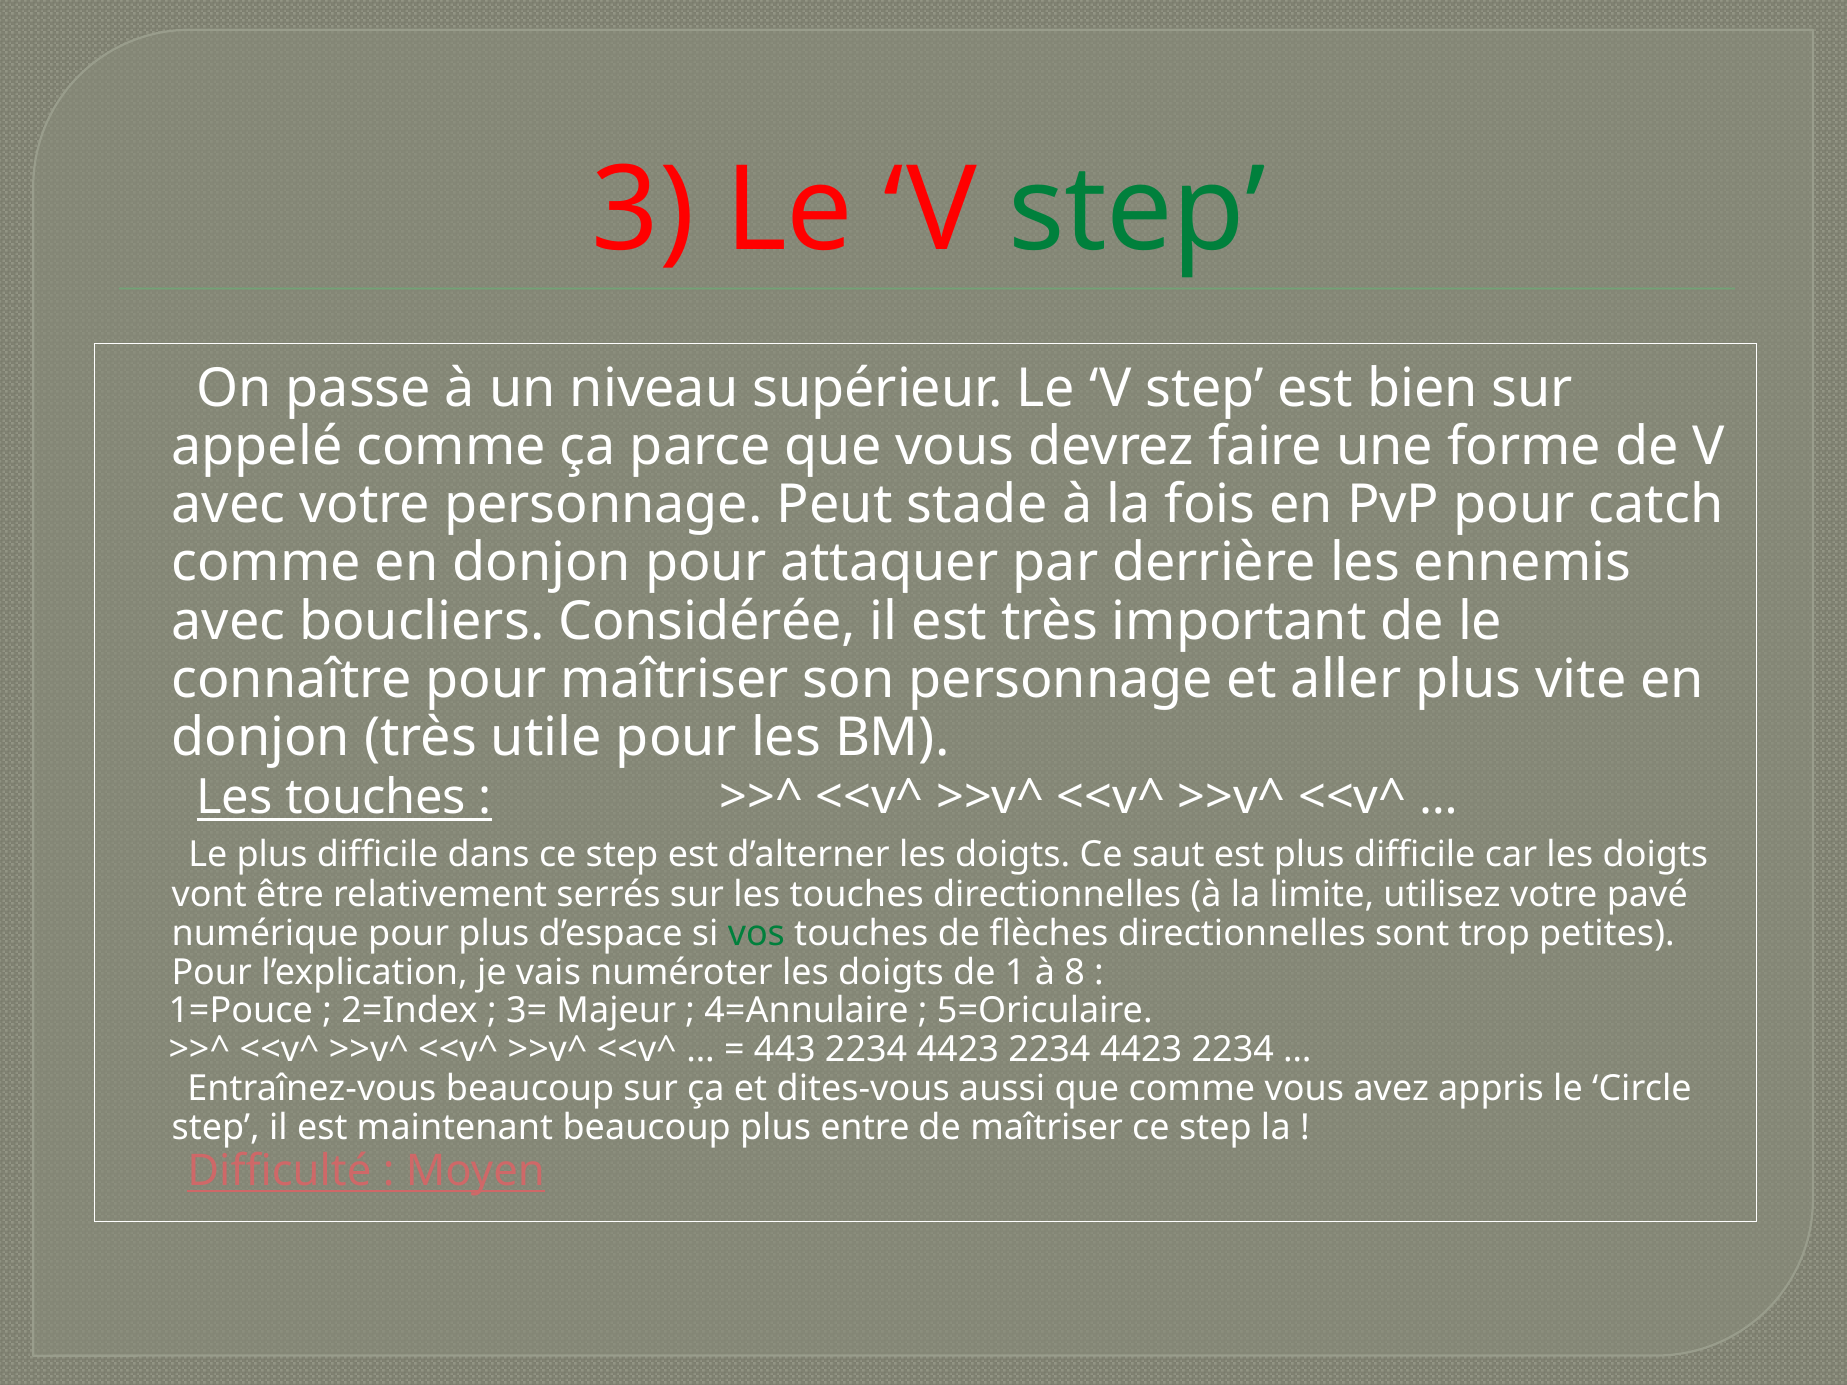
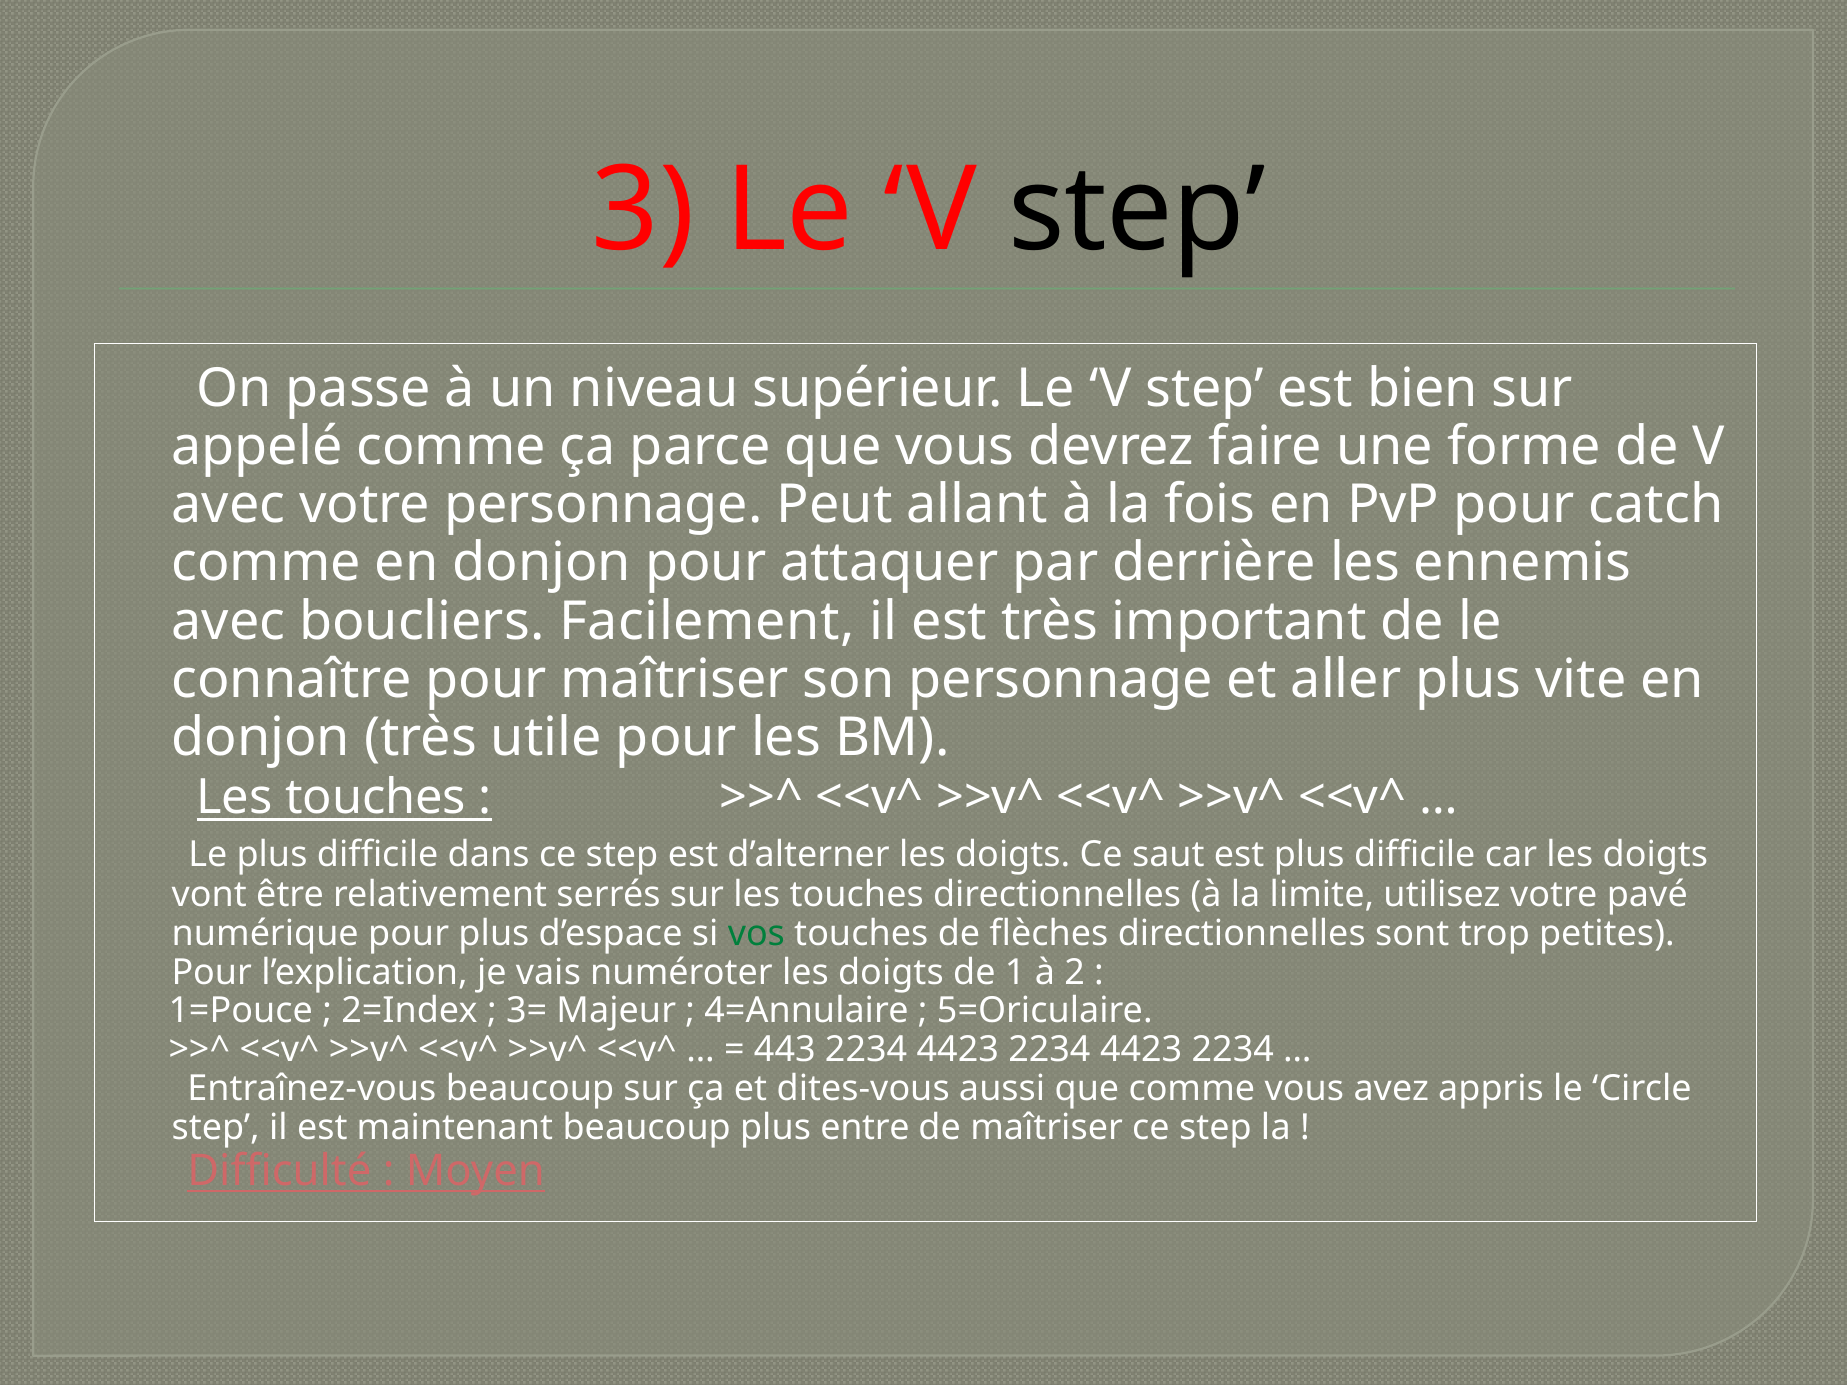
step colour: green -> black (1137, 210)
stade: stade -> allant (977, 505)
Considérée: Considérée -> Facilement (707, 621)
8: 8 -> 2 (1075, 972)
